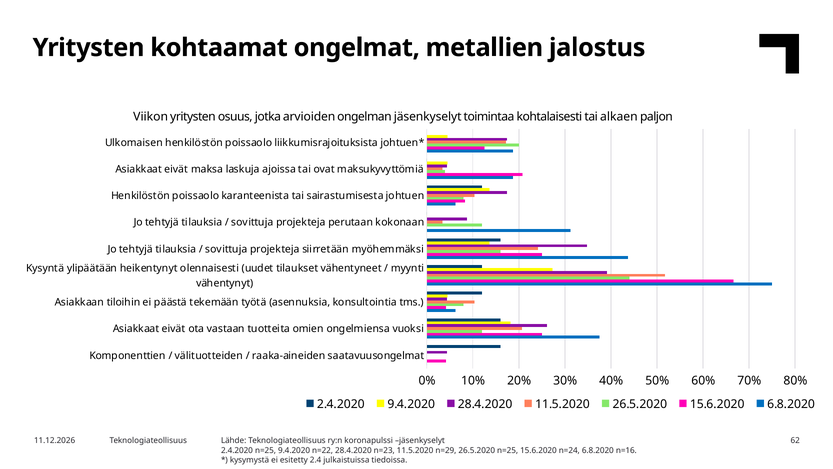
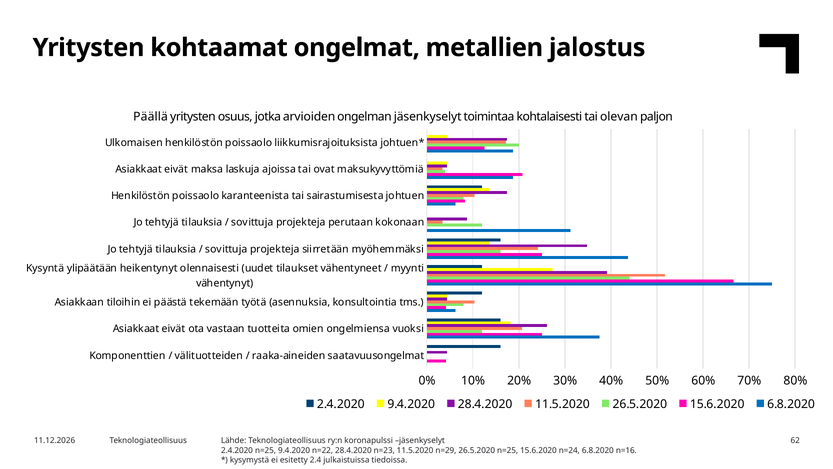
Viikon: Viikon -> Päällä (151, 117)
alkaen: alkaen -> olevan (619, 117)
